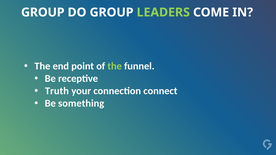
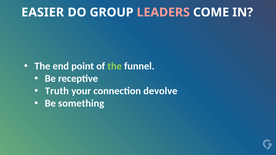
GROUP: GROUP -> EASIER (43, 12)
LEADERS colour: light green -> pink (163, 12)
connect: connect -> devolve (160, 91)
